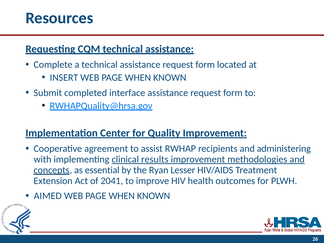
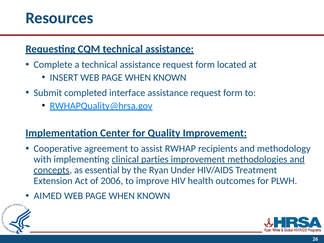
administering: administering -> methodology (284, 149)
results: results -> parties (155, 159)
Lesser: Lesser -> Under (183, 170)
2041: 2041 -> 2006 (112, 181)
